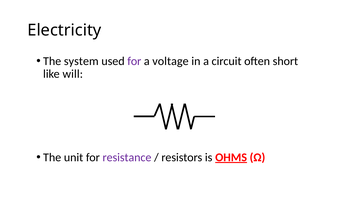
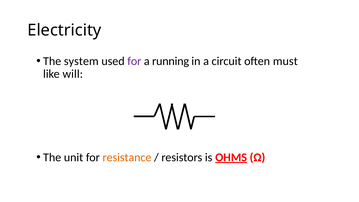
voltage: voltage -> running (171, 61)
short: short -> must (285, 61)
resistance colour: purple -> orange (127, 157)
